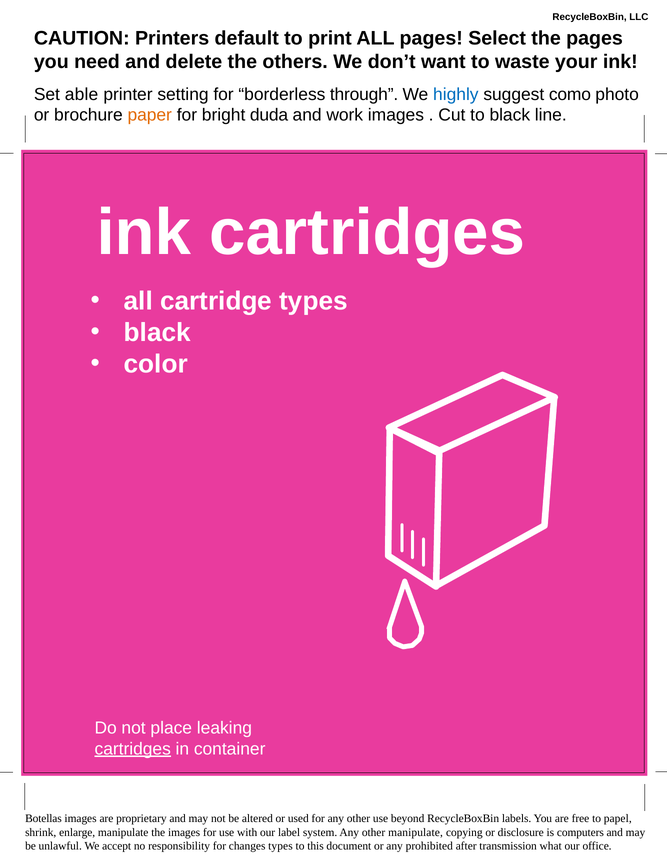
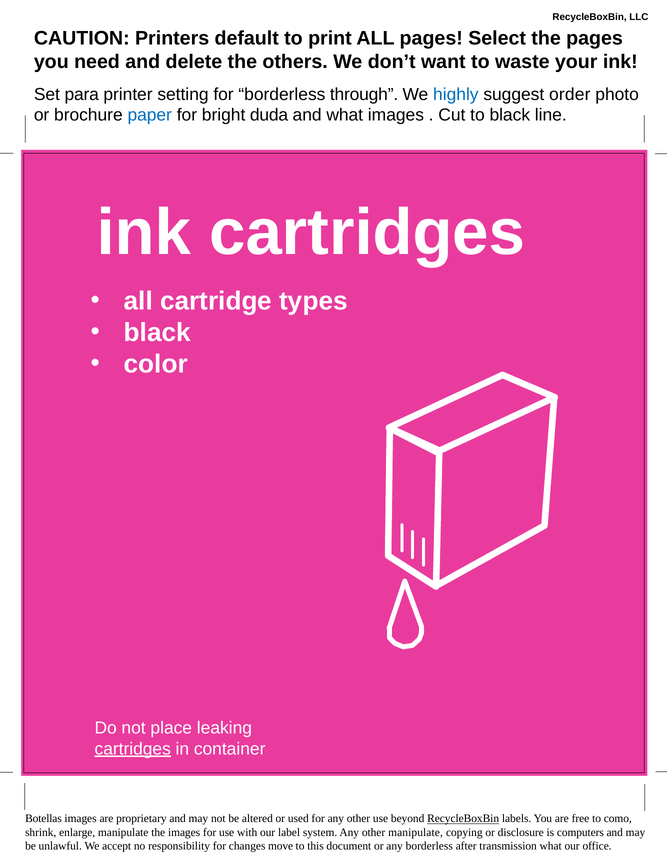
able: able -> para (82, 94)
como: como -> order (570, 94)
paper colour: orange -> blue (150, 115)
and work: work -> what (345, 115)
RecycleBoxBin underline: none -> present (463, 819)
papel: papel -> como (618, 819)
changes types: types -> move (281, 846)
any prohibited: prohibited -> borderless (429, 846)
